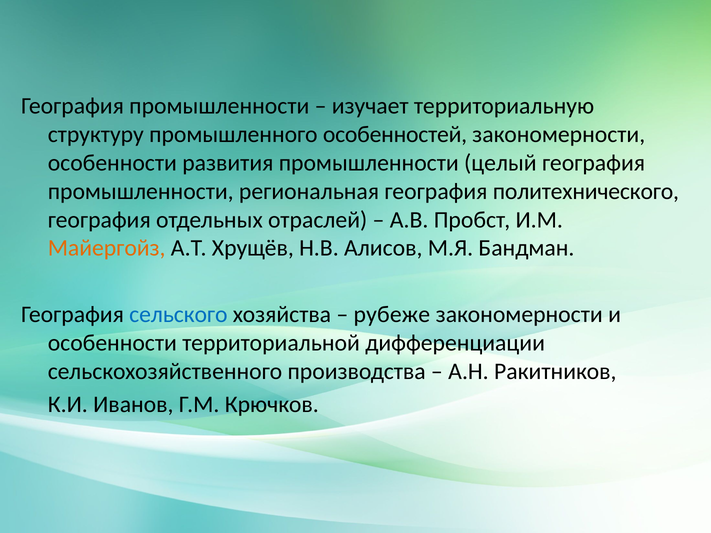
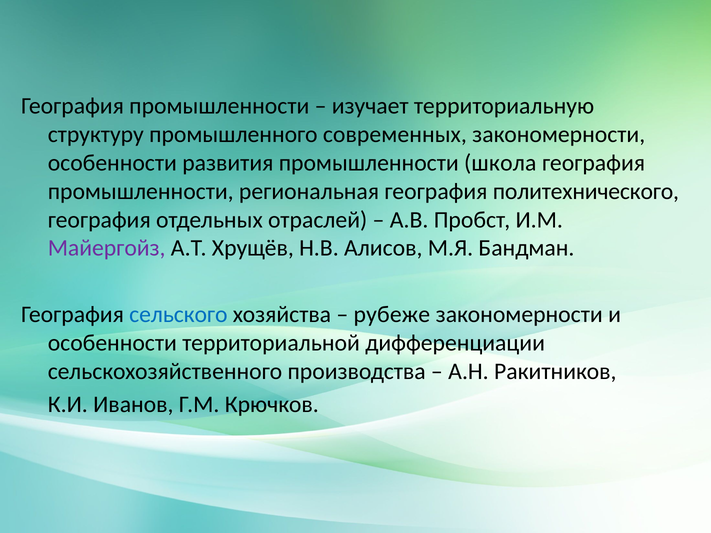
особенностей: особенностей -> современных (395, 134)
целый: целый -> школа (500, 163)
Майергойз colour: orange -> purple (107, 248)
